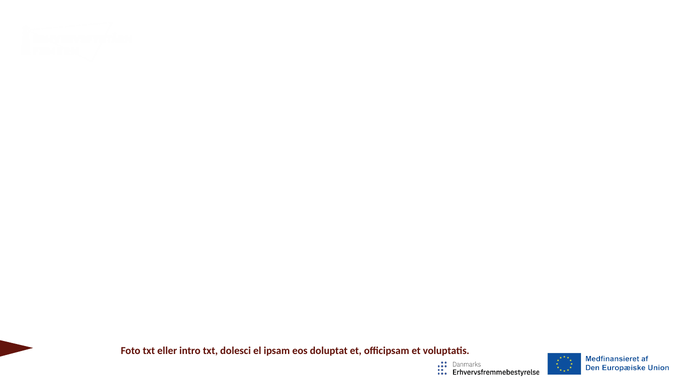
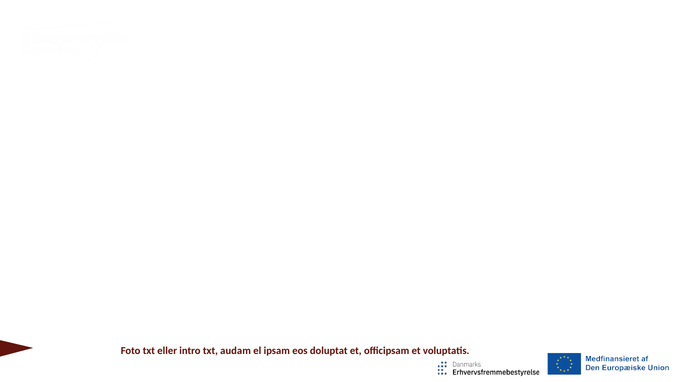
dolesci: dolesci -> audam (236, 350)
